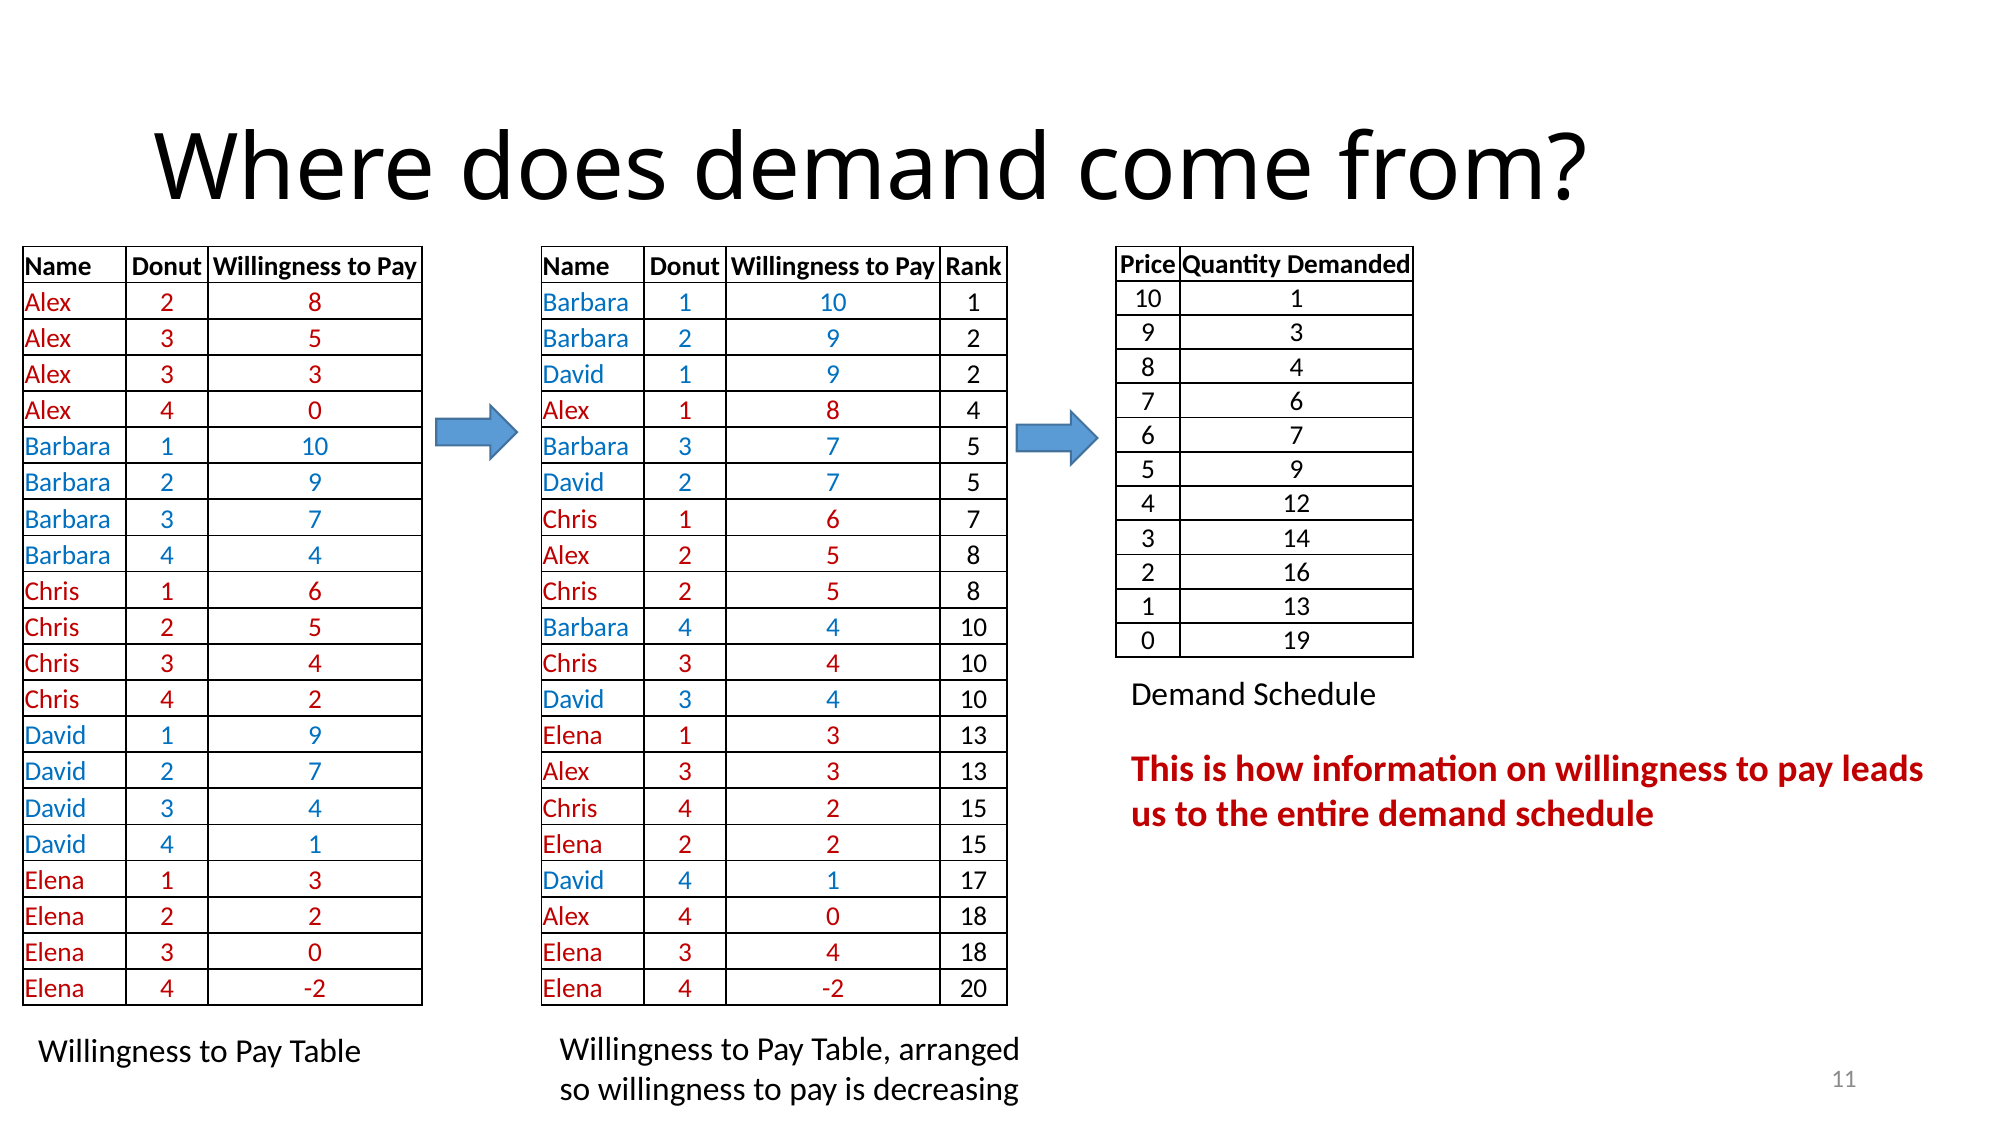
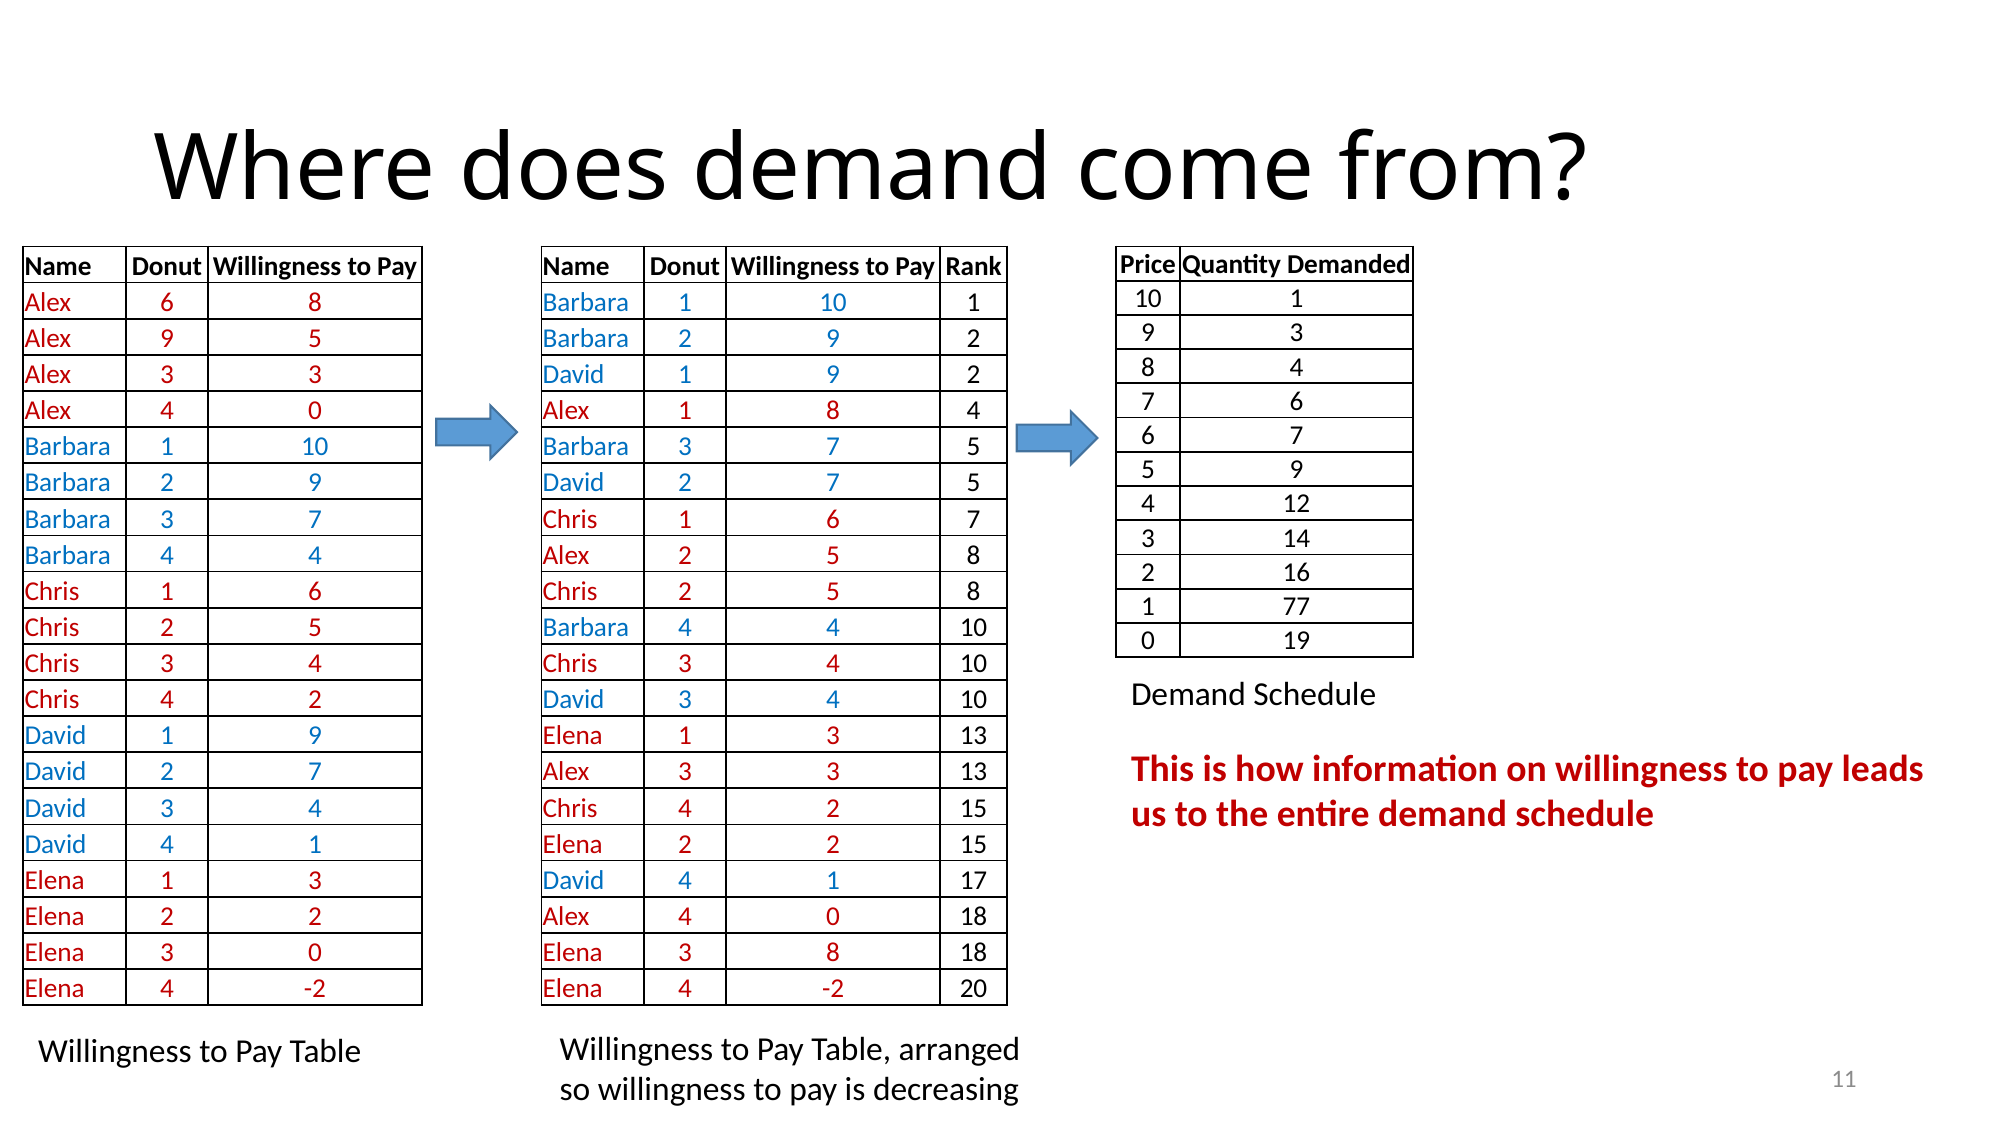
2: 2 -> 6 (167, 303)
3: 3 -> 9 (167, 339)
1 13: 13 -> 77 (1296, 607)
Elena 3 4: 4 -> 8 (833, 953)
